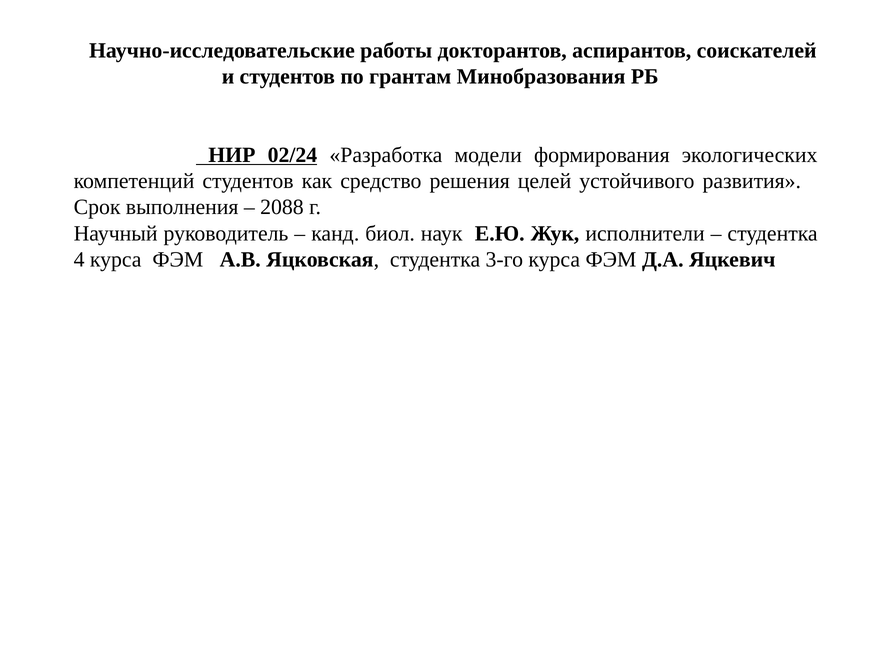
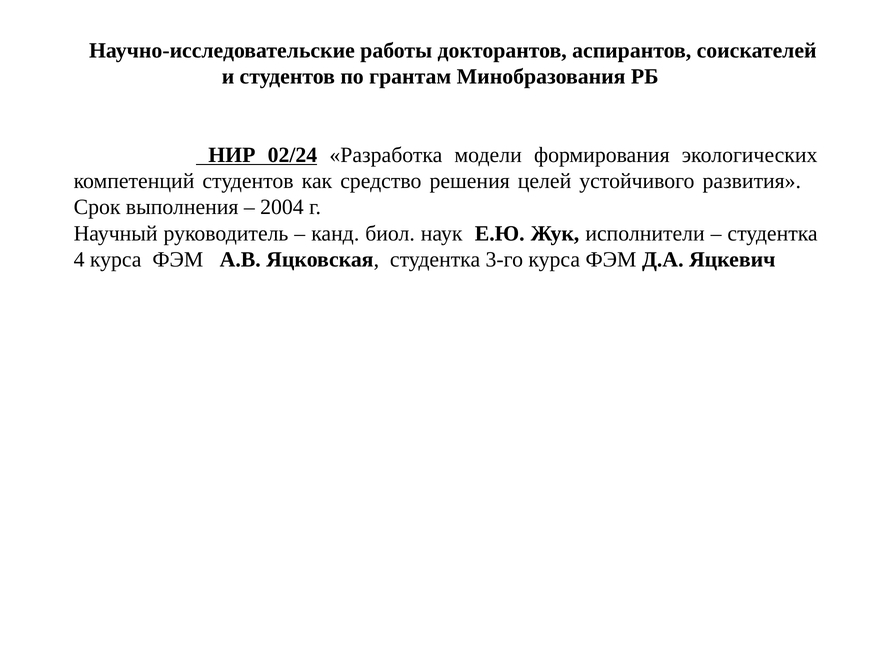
2088: 2088 -> 2004 (282, 207)
